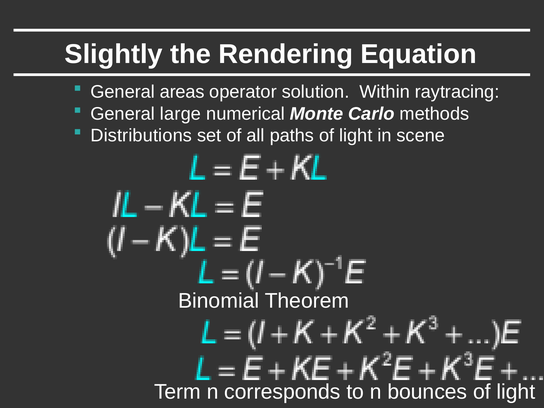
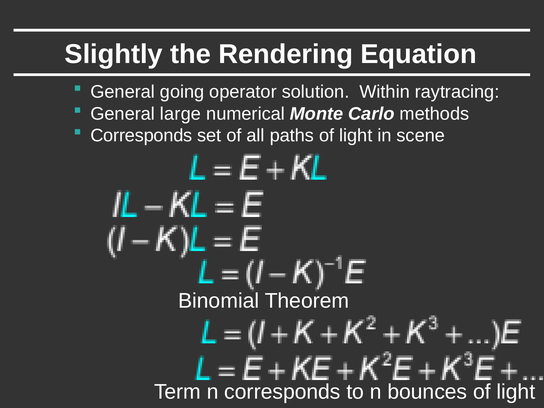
areas: areas -> going (182, 92)
Distributions: Distributions -> Corresponds (141, 135)
